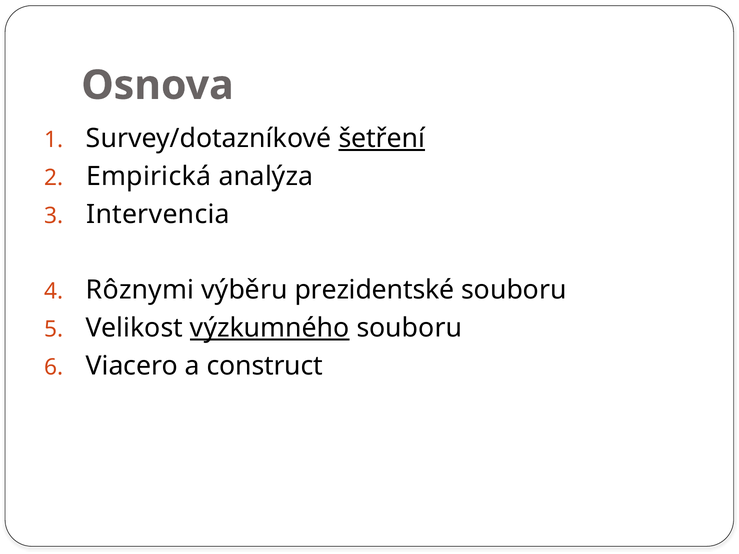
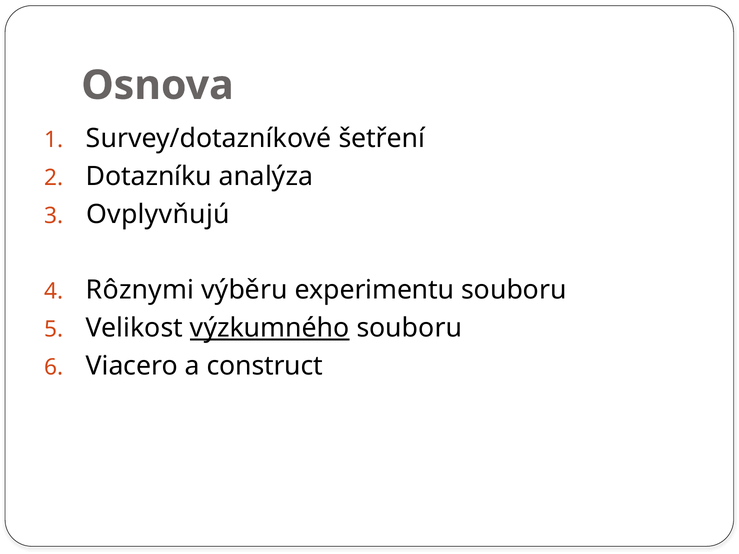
šetření underline: present -> none (382, 139)
Empirická: Empirická -> Dotazníku (149, 176)
Intervencia: Intervencia -> Ovplyvňujú (158, 214)
prezidentské: prezidentské -> experimentu (374, 290)
